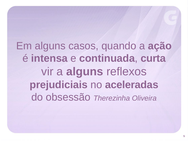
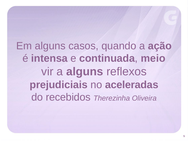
curta: curta -> meio (153, 58)
obsessão: obsessão -> recebidos (68, 97)
